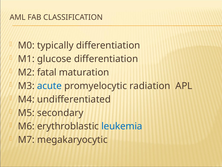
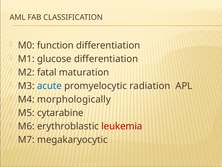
typically: typically -> function (55, 45)
undifferentiated: undifferentiated -> morphologically (74, 99)
secondary: secondary -> cytarabine (60, 113)
leukemia colour: blue -> red (122, 126)
